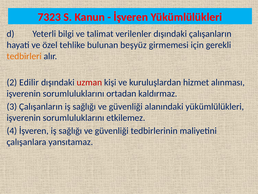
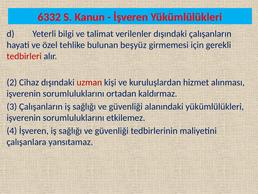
7323: 7323 -> 6332 (49, 17)
tedbirleri colour: orange -> red (24, 56)
Edilir: Edilir -> Cihaz (29, 82)
